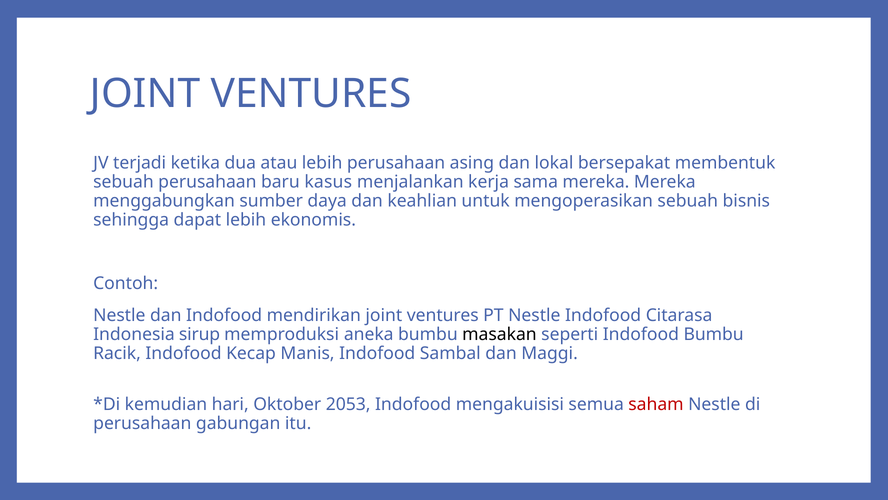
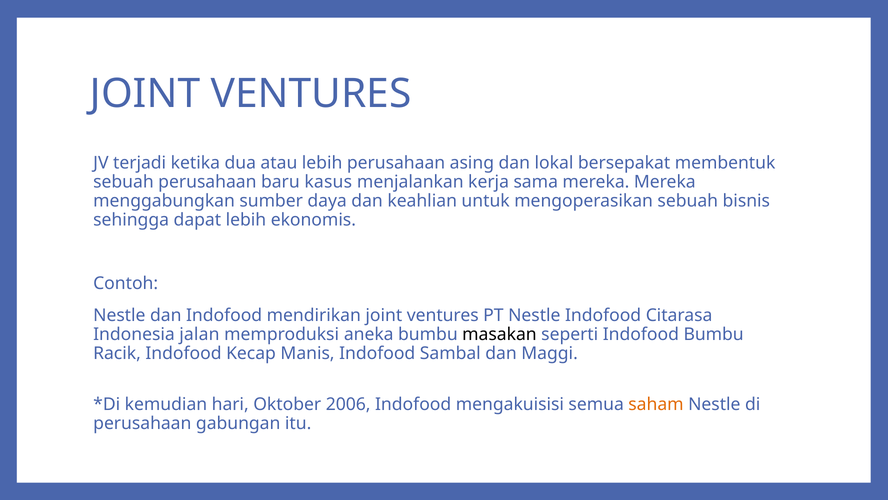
sirup: sirup -> jalan (199, 334)
2053: 2053 -> 2006 (348, 404)
saham colour: red -> orange (656, 404)
